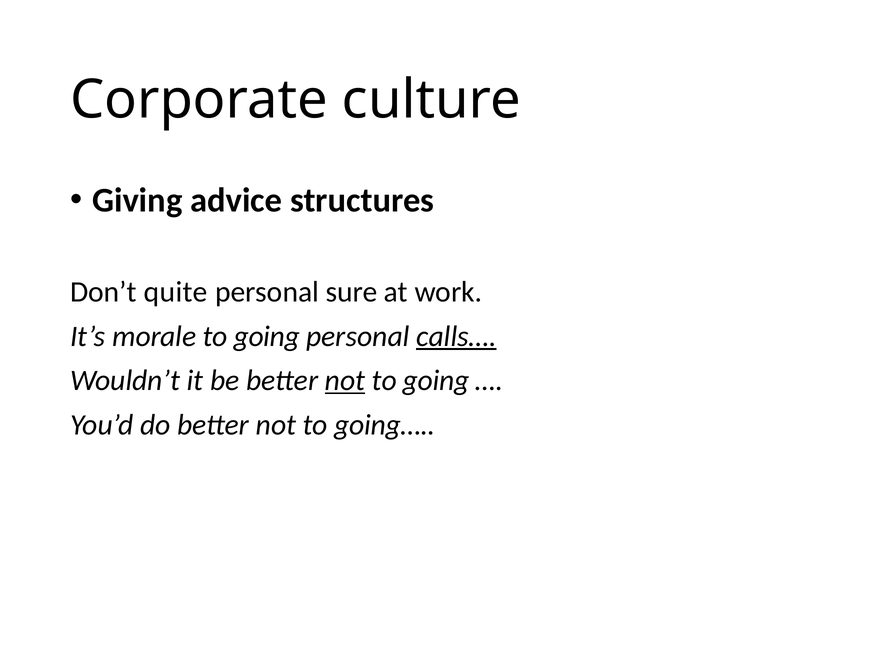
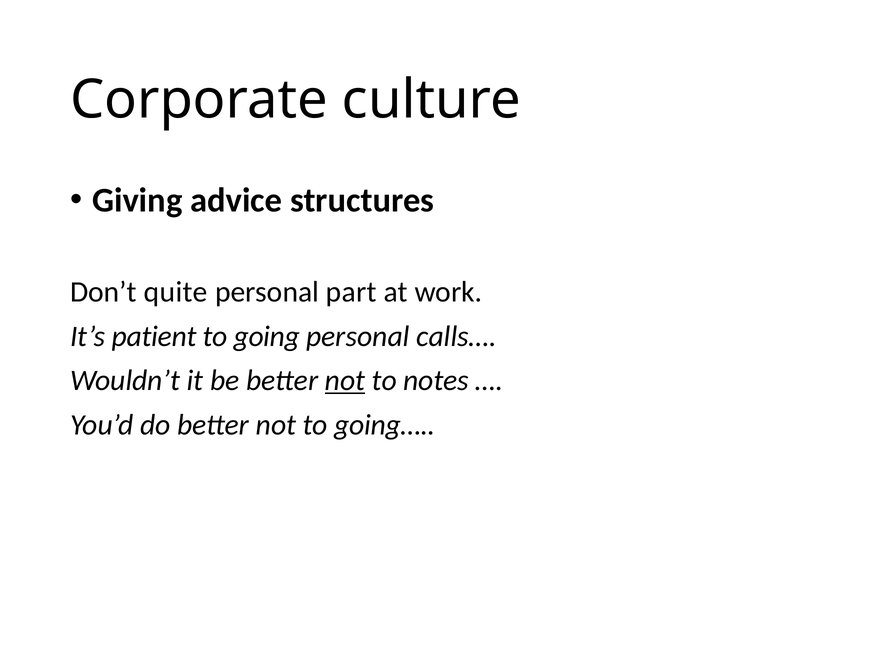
sure: sure -> part (351, 292)
morale: morale -> patient (154, 336)
calls… underline: present -> none (456, 336)
going: going -> notes (436, 380)
